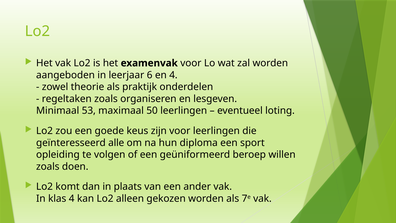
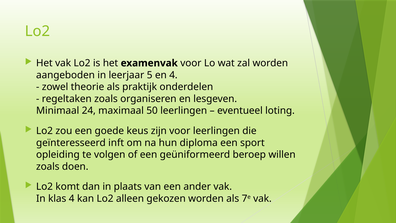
6: 6 -> 5 (150, 75)
53: 53 -> 24 (89, 111)
alle: alle -> inft (116, 143)
